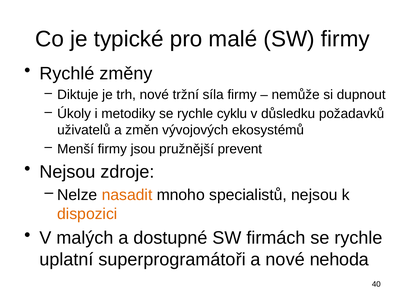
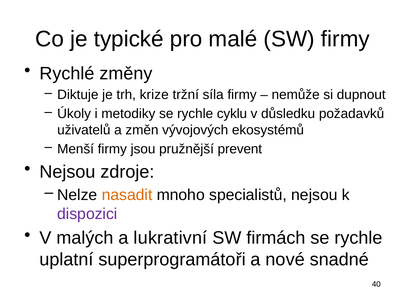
trh nové: nové -> krize (154, 95)
dispozici colour: orange -> purple (87, 214)
dostupné: dostupné -> lukrativní (170, 238)
nehoda: nehoda -> snadné (339, 259)
